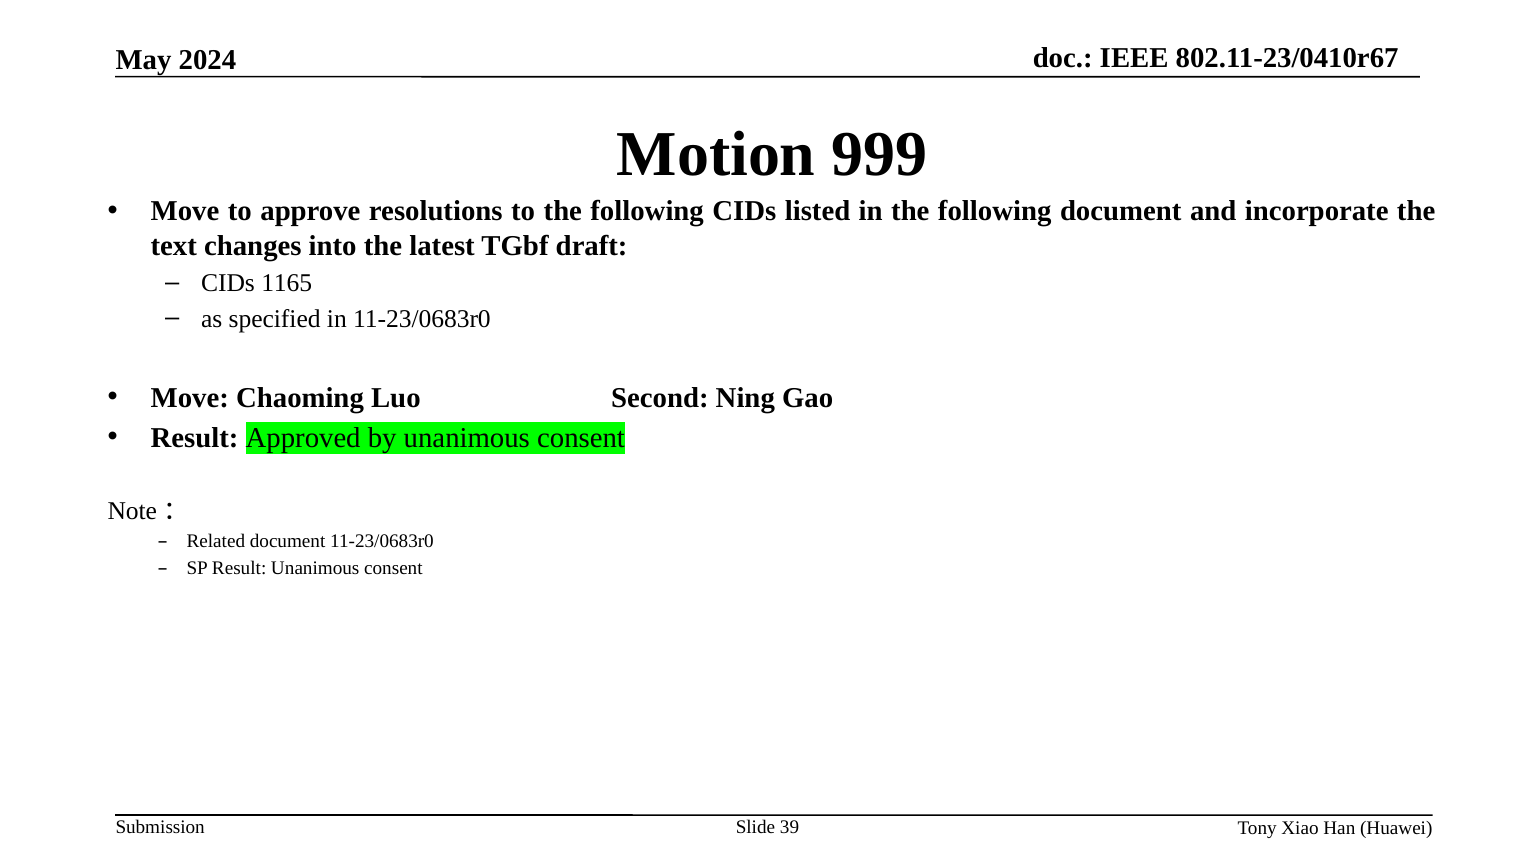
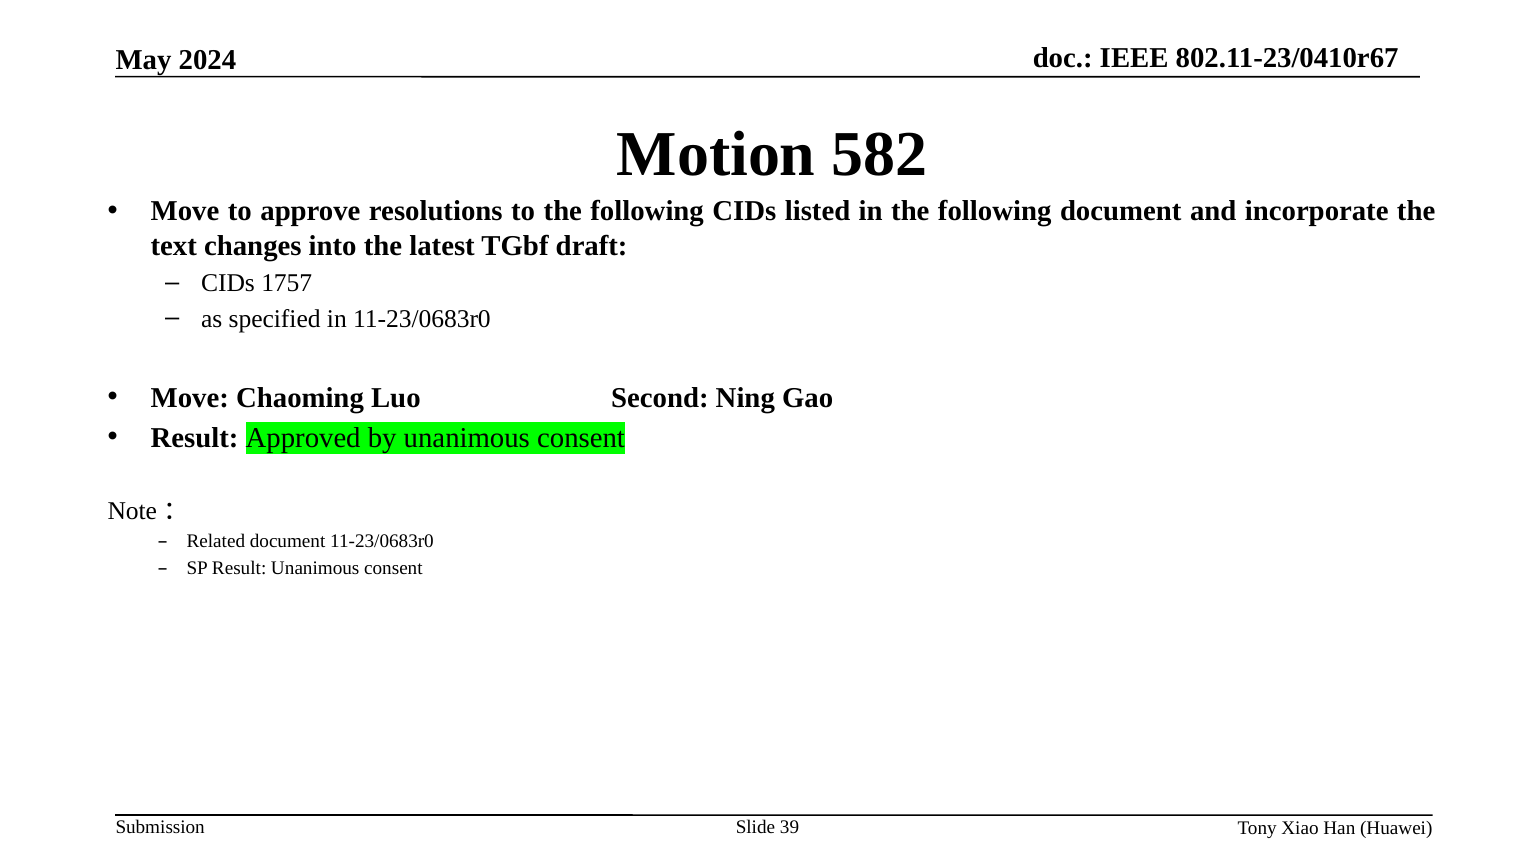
999: 999 -> 582 (879, 154)
1165: 1165 -> 1757 (287, 283)
